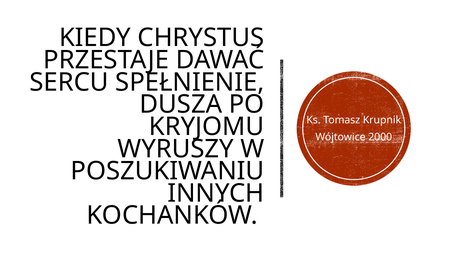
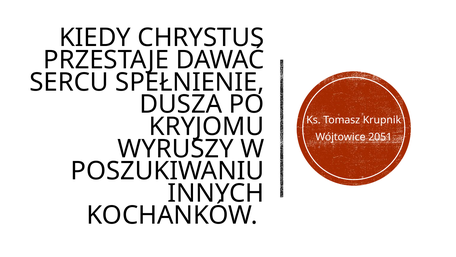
2000: 2000 -> 2051 (380, 137)
